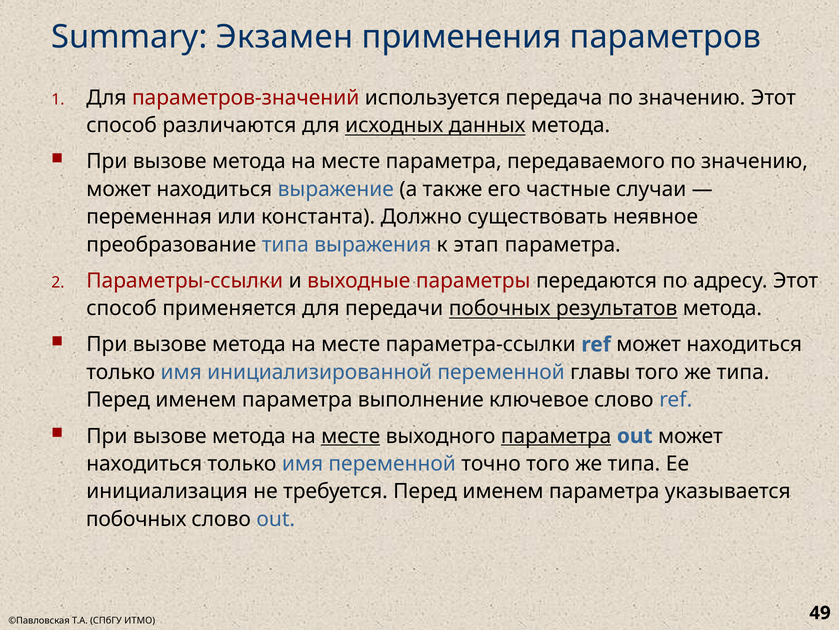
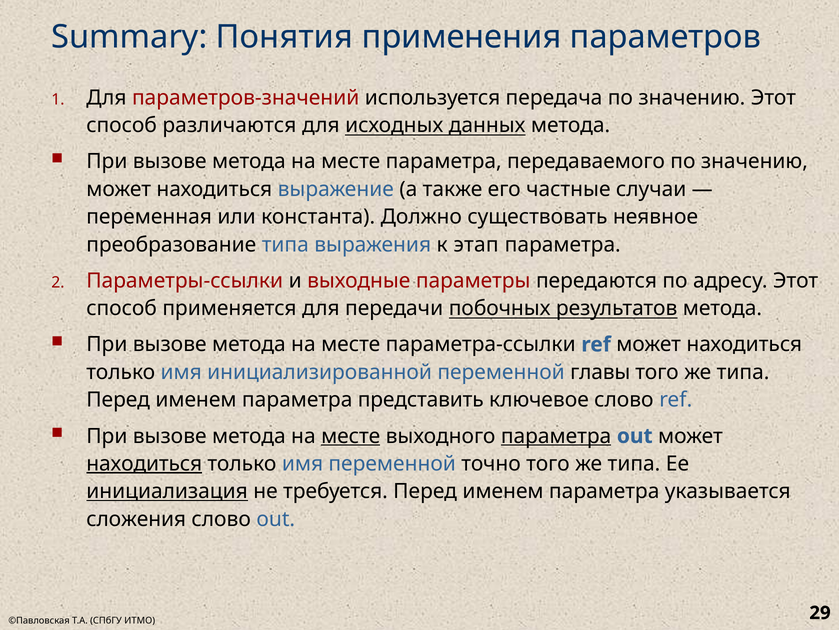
Экзамен: Экзамен -> Понятия (284, 37)
выполнение: выполнение -> представить (421, 399)
находиться underline: none -> present (144, 463)
инициализация underline: none -> present (167, 491)
побочных: побочных -> сложения (136, 519)
49: 49 -> 29 (820, 612)
